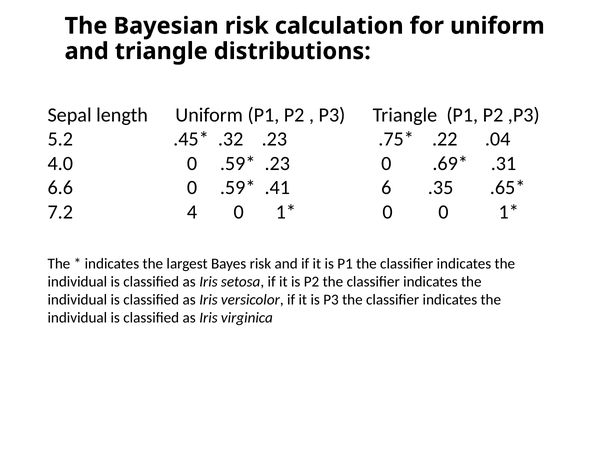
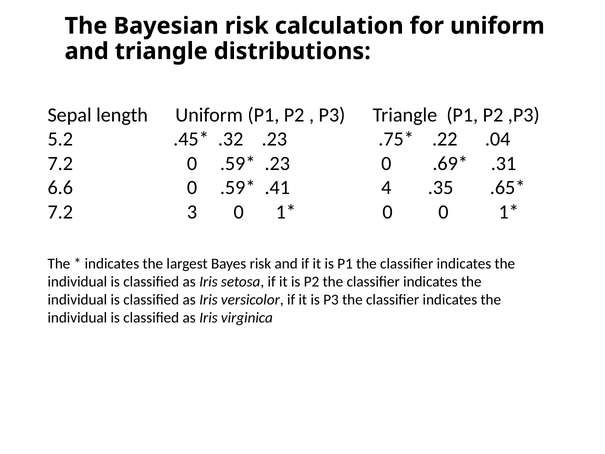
4.0: 4.0 -> 7.2 (60, 163)
6: 6 -> 4 (386, 188)
4: 4 -> 3 (192, 212)
